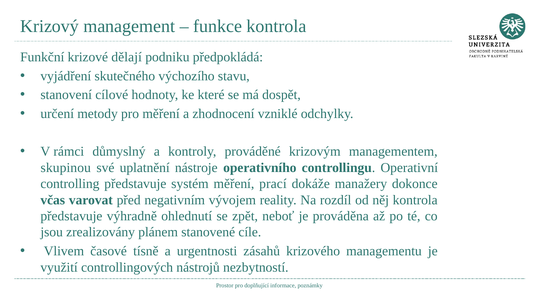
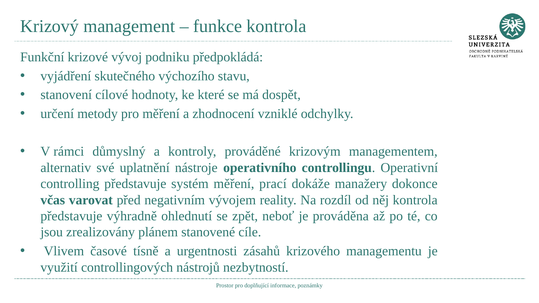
dělají: dělají -> vývoj (127, 57)
skupinou: skupinou -> alternativ (66, 168)
